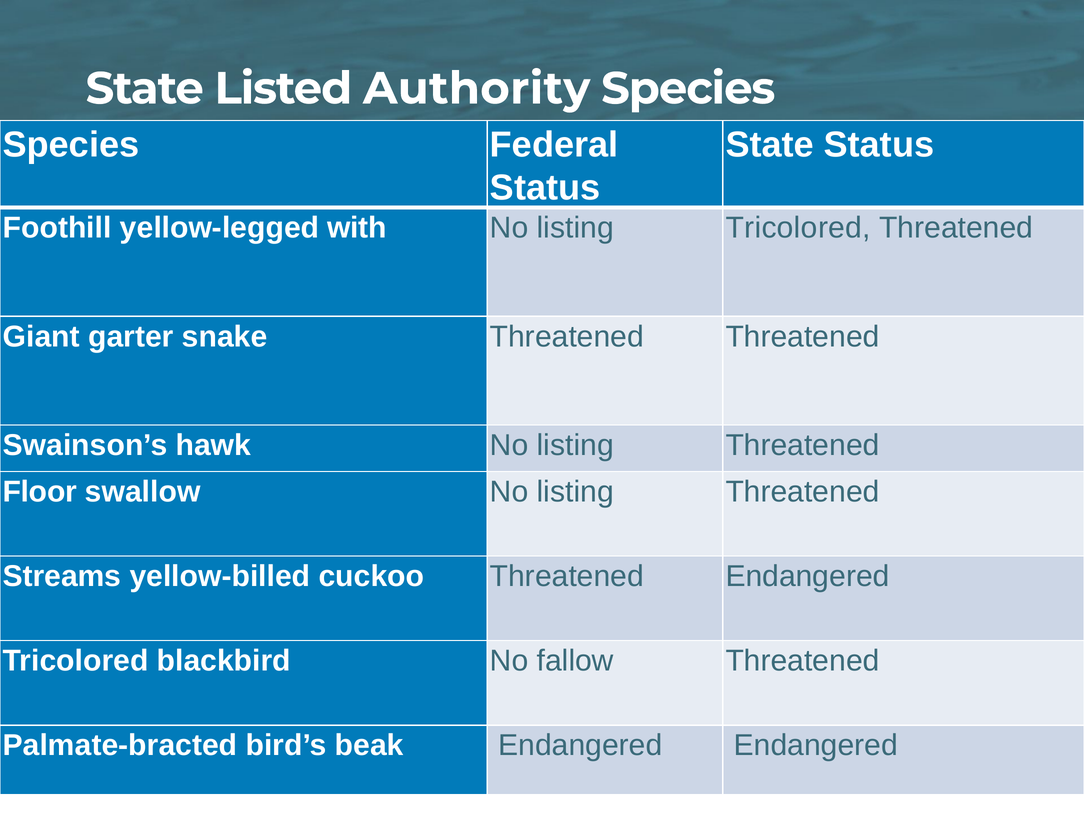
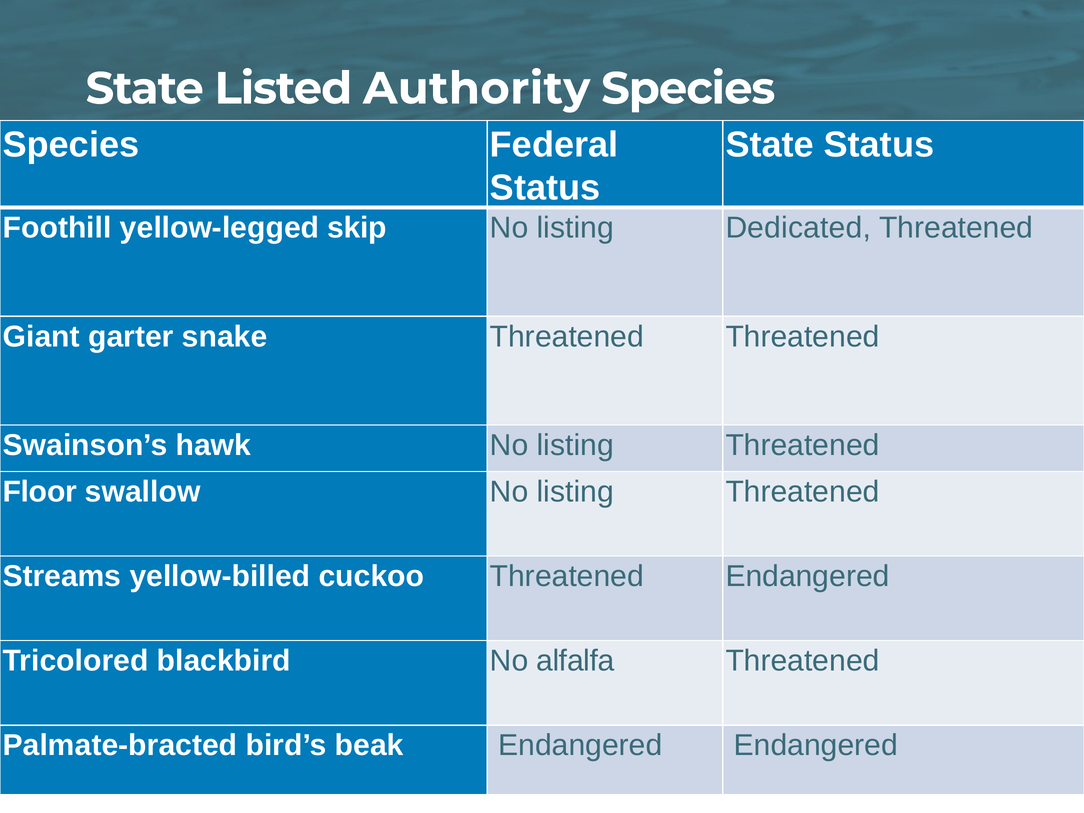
with: with -> skip (357, 228)
listing Tricolored: Tricolored -> Dedicated (798, 228)
fallow: fallow -> alfalfa (575, 661)
